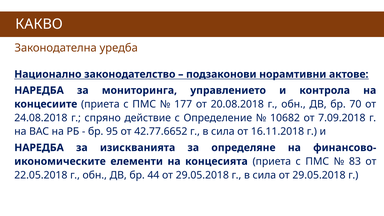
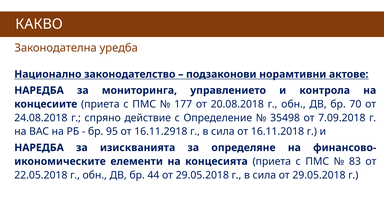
10682: 10682 -> 35498 (285, 118)
42.77.6652: 42.77.6652 -> 16.11.2918 (161, 132)
